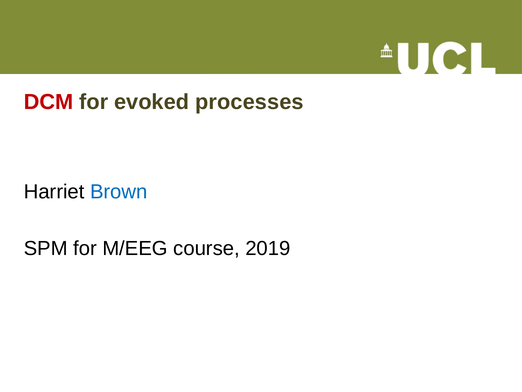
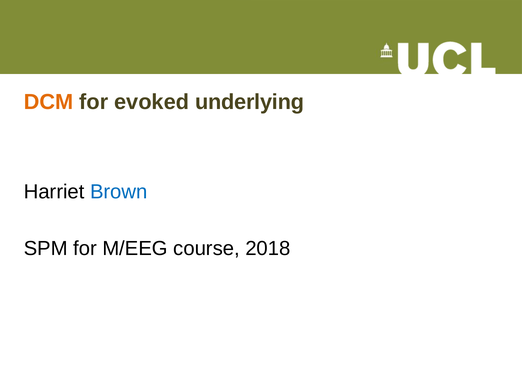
DCM colour: red -> orange (48, 102)
processes: processes -> underlying (250, 102)
2019: 2019 -> 2018 (268, 248)
